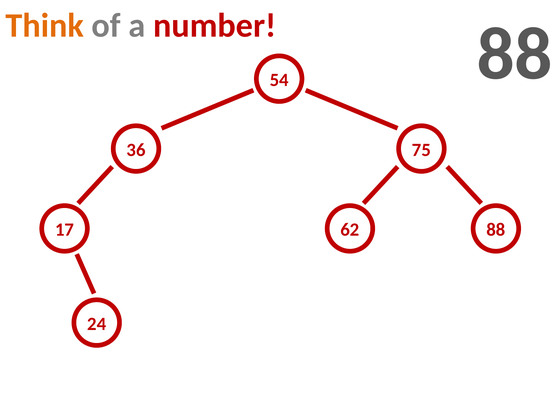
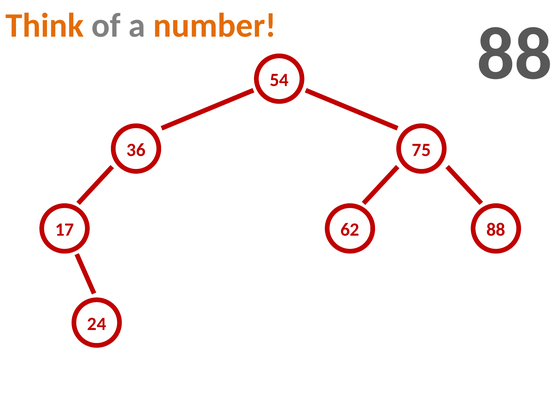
number colour: red -> orange (215, 26)
